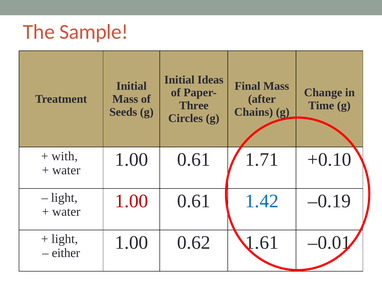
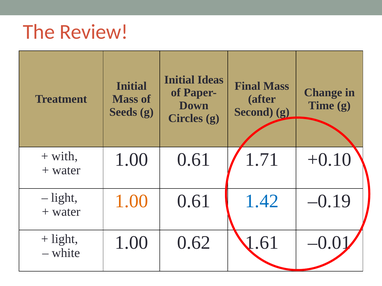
Sample: Sample -> Review (94, 32)
Three: Three -> Down (194, 106)
Chains: Chains -> Second (254, 112)
1.00 colour: red -> orange (131, 201)
either: either -> white (66, 253)
